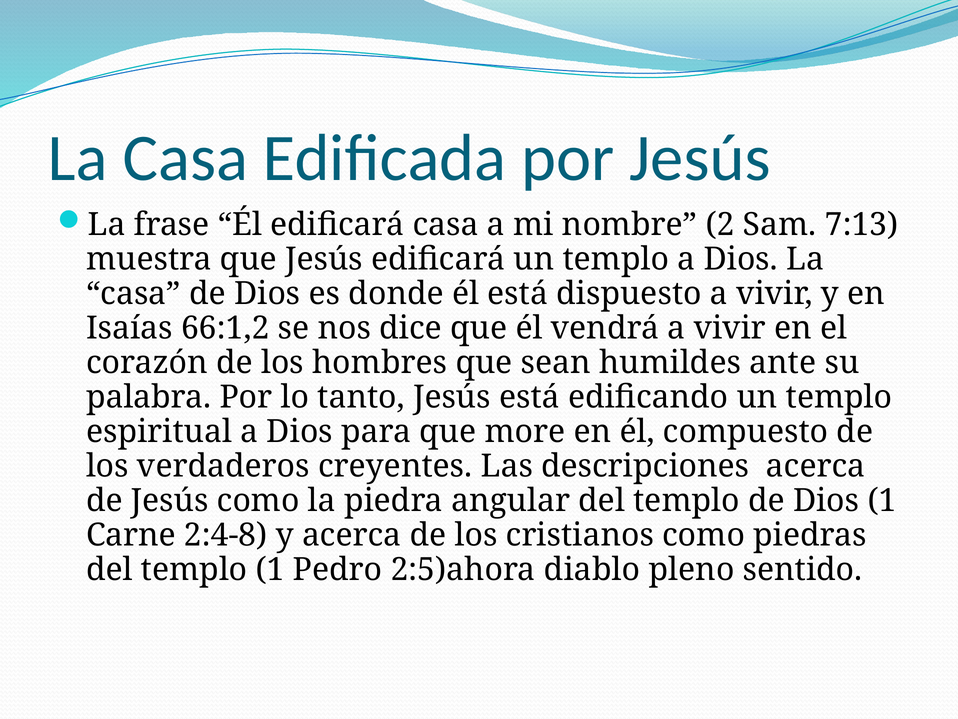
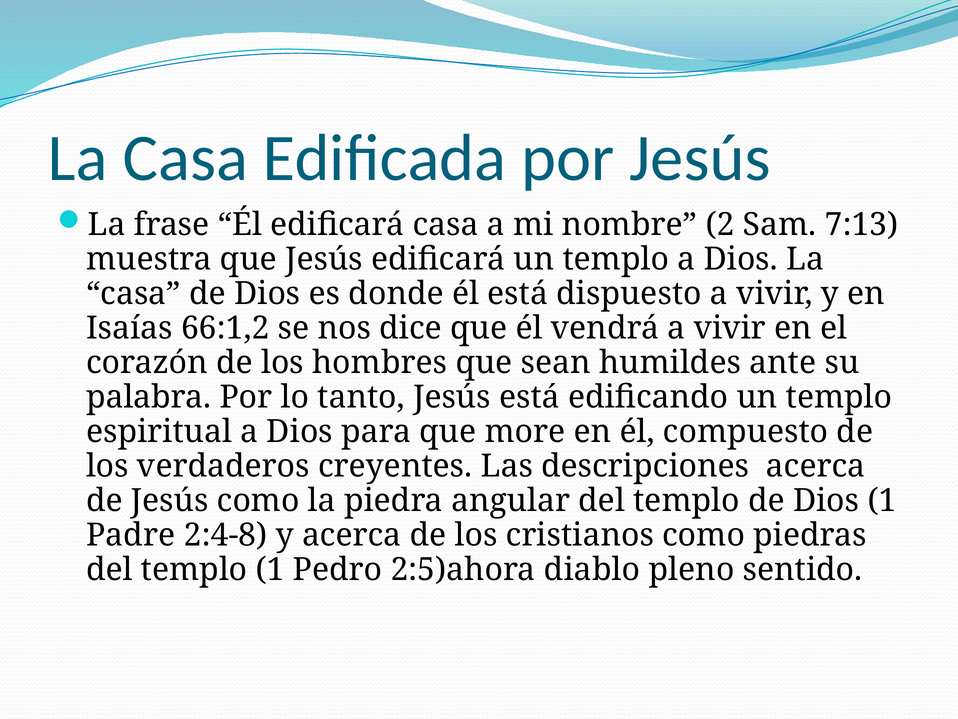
Carne: Carne -> Padre (131, 535)
